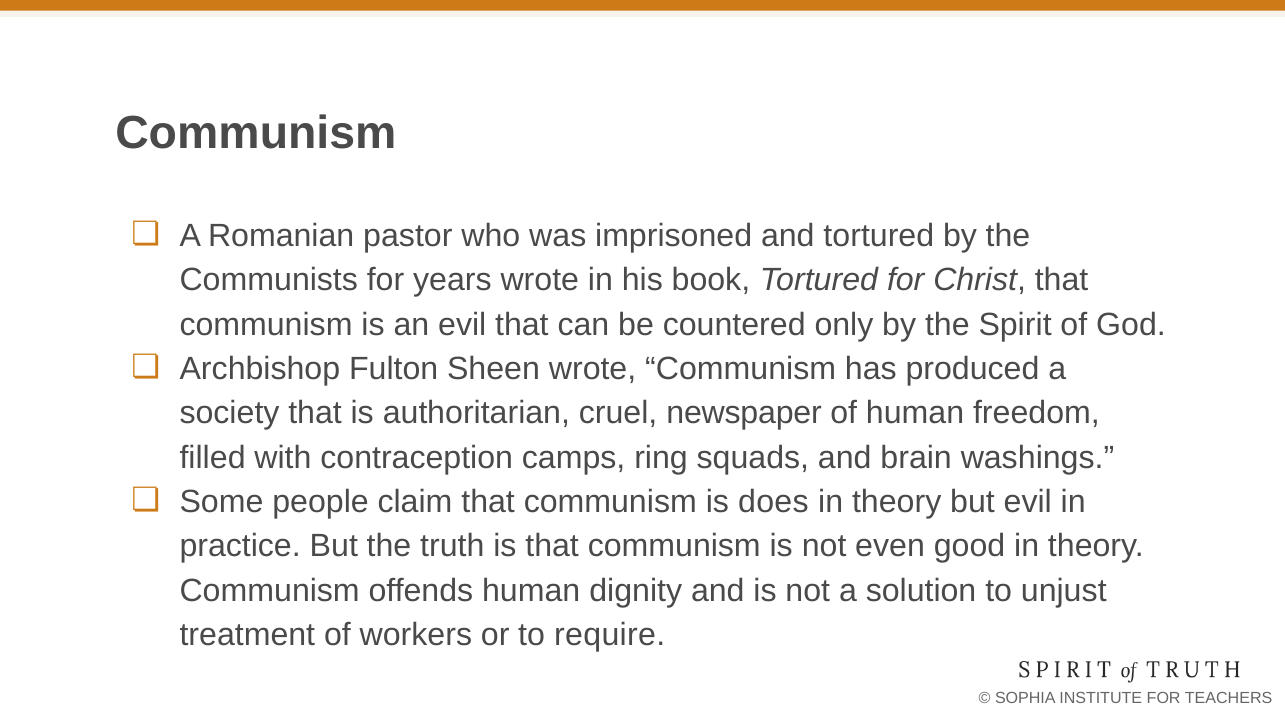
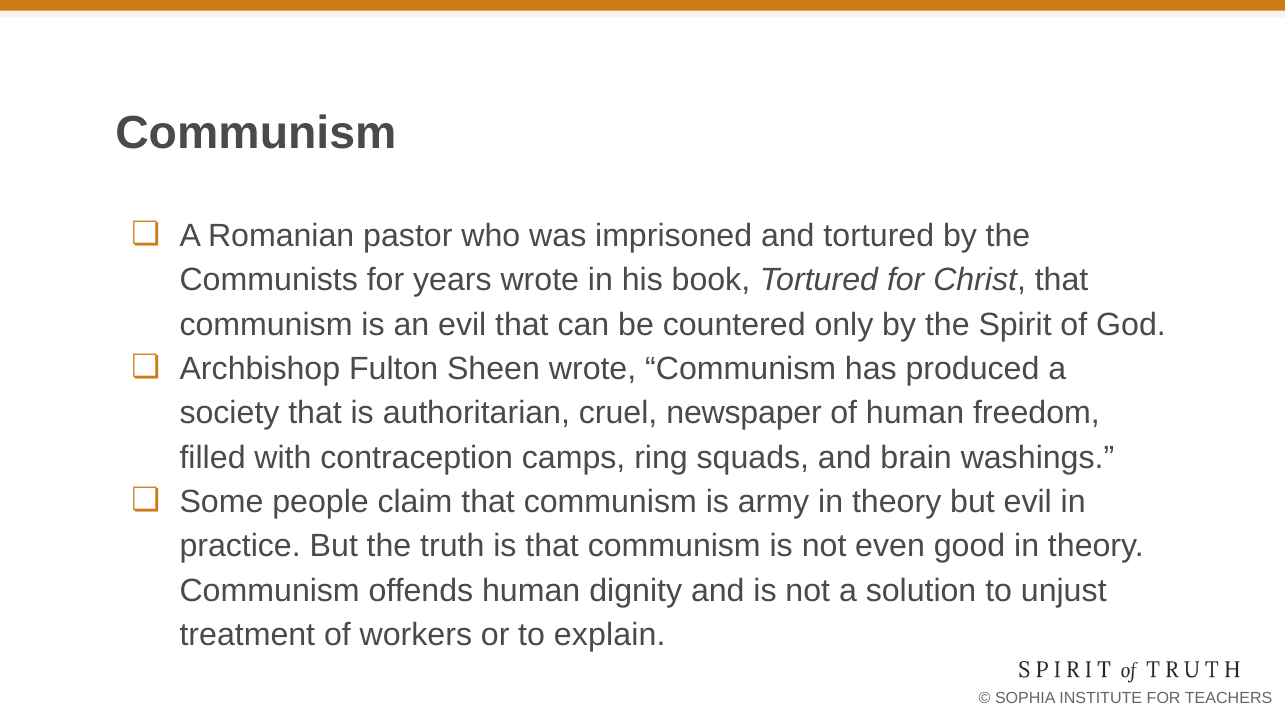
does: does -> army (774, 502)
require: require -> explain (610, 635)
